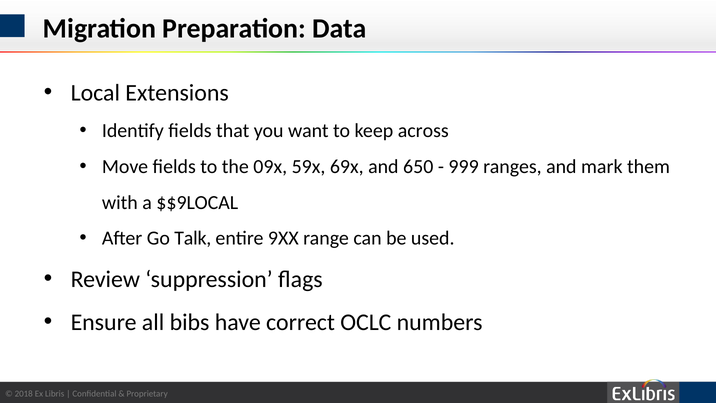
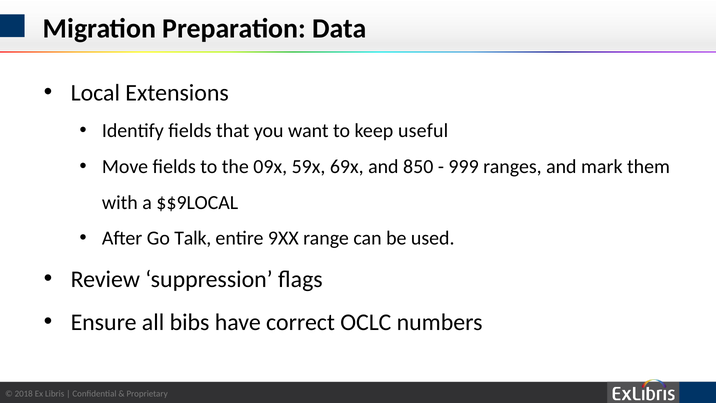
across: across -> useful (423, 131)
650: 650 -> 850 (418, 167)
